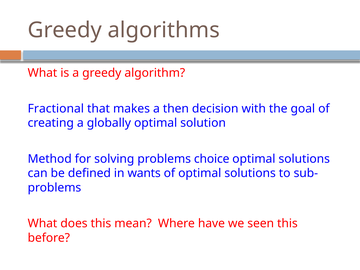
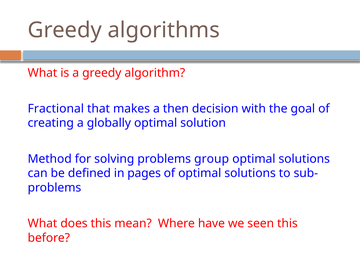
choice: choice -> group (212, 159)
wants: wants -> pages (144, 173)
